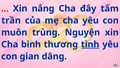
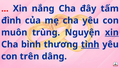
trần: trần -> đình (11, 20)
xin underline: none -> present (112, 32)
gian: gian -> trên (29, 56)
